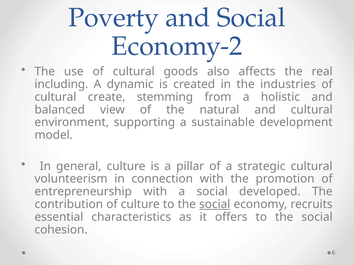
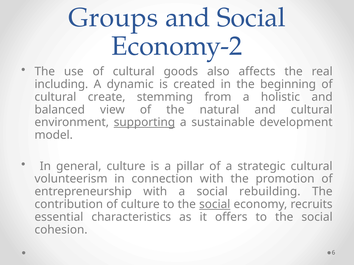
Poverty: Poverty -> Groups (113, 18)
industries: industries -> beginning (288, 84)
supporting underline: none -> present (144, 123)
developed: developed -> rebuilding (270, 192)
